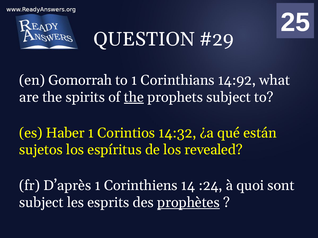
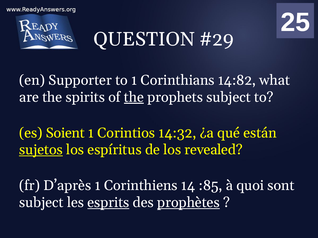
Gomorrah: Gomorrah -> Supporter (80, 80)
14:92: 14:92 -> 14:82 (237, 80)
Haber: Haber -> Soient (65, 133)
sujetos underline: none -> present (41, 150)
:24: :24 -> :85 (210, 186)
esprits underline: none -> present (108, 203)
